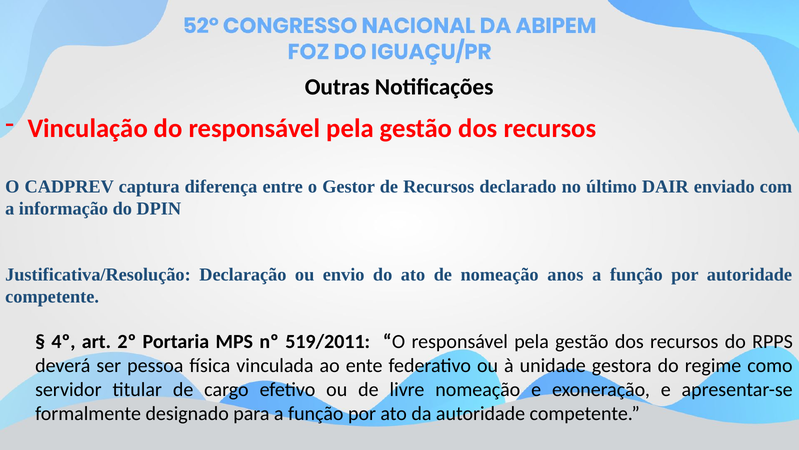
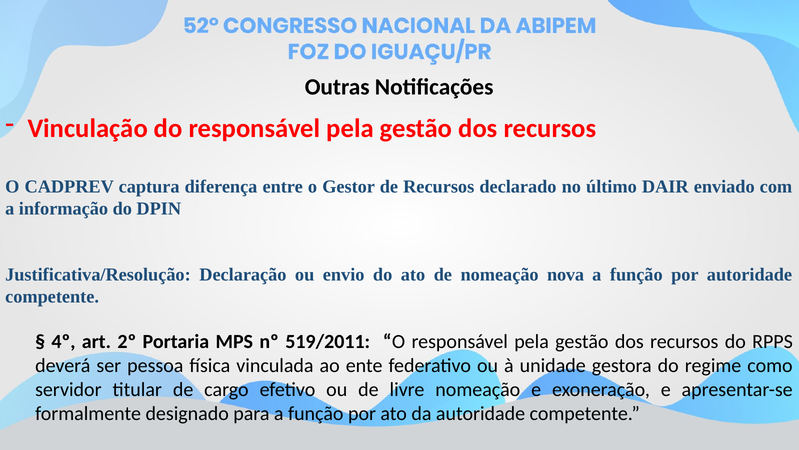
anos: anos -> nova (566, 274)
